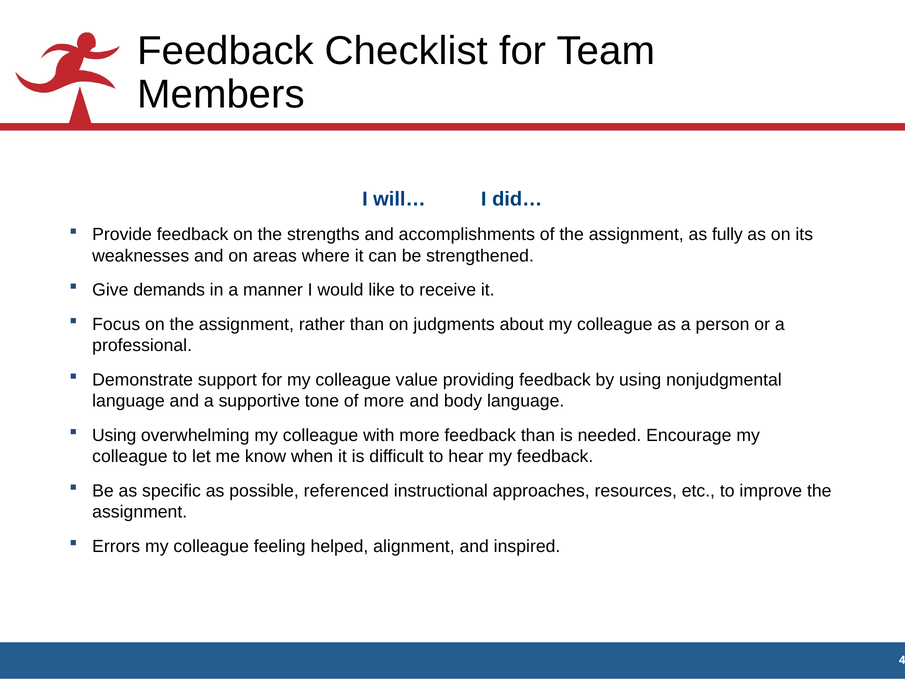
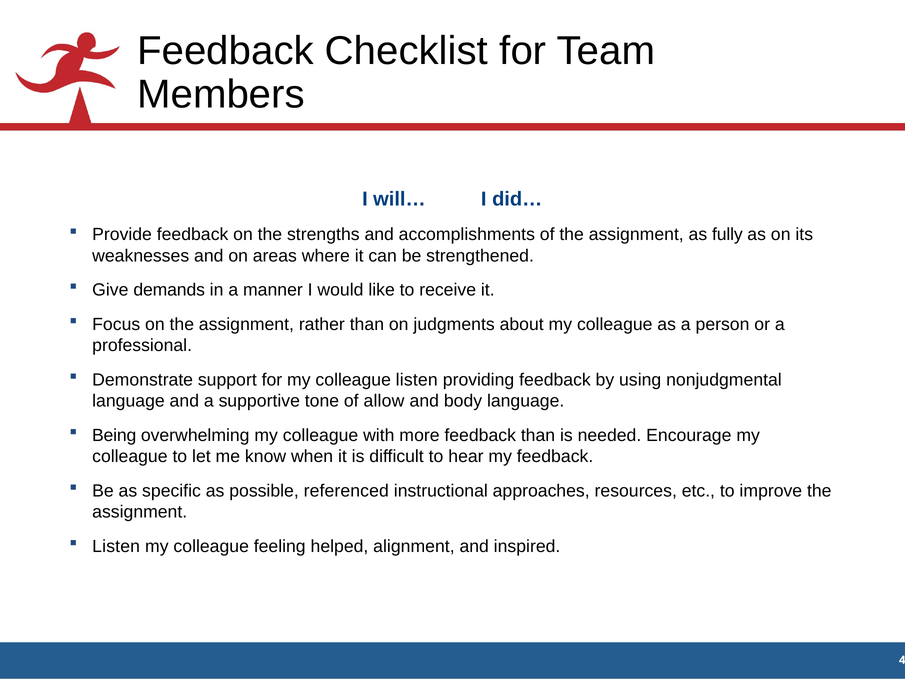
colleague value: value -> listen (417, 380)
of more: more -> allow (384, 401)
Using: Using -> Being (114, 435)
Errors: Errors -> Listen (116, 546)
